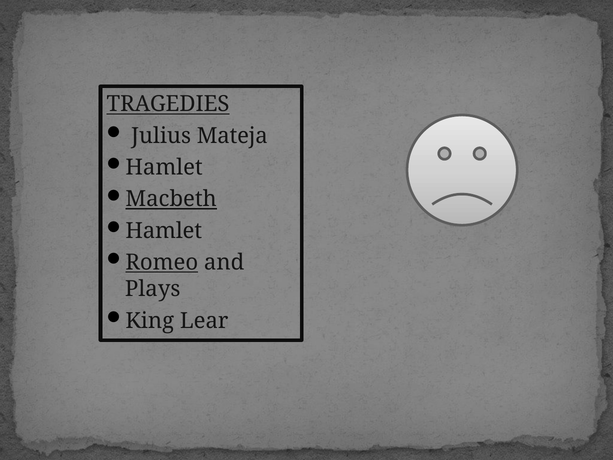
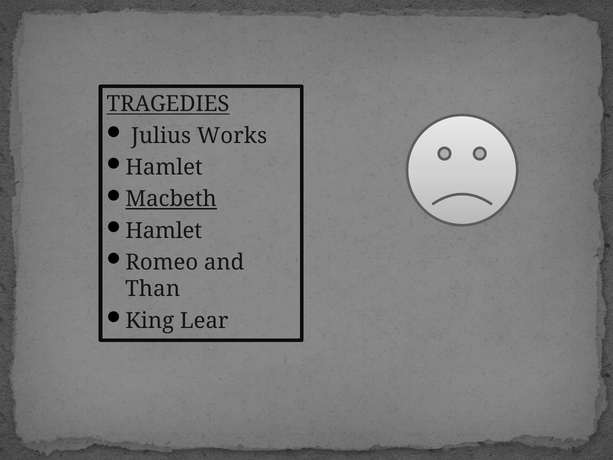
Mateja: Mateja -> Works (232, 136)
Romeo underline: present -> none (162, 262)
Plays: Plays -> Than (153, 289)
